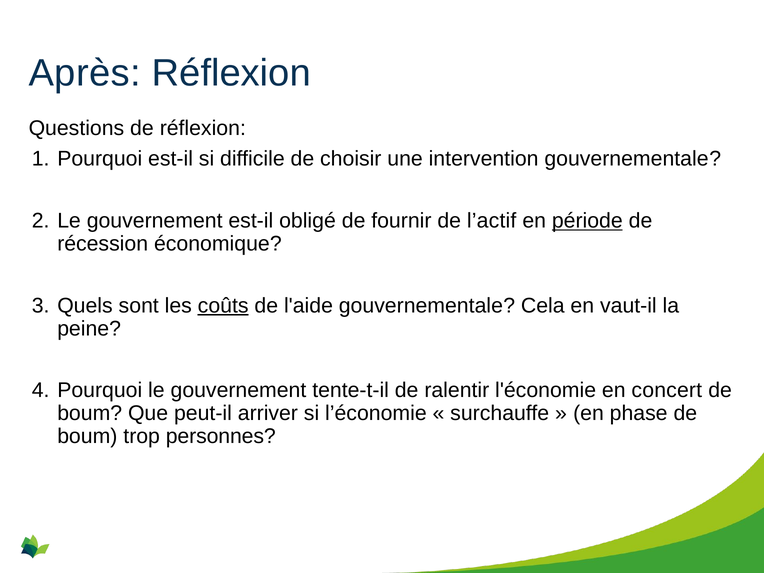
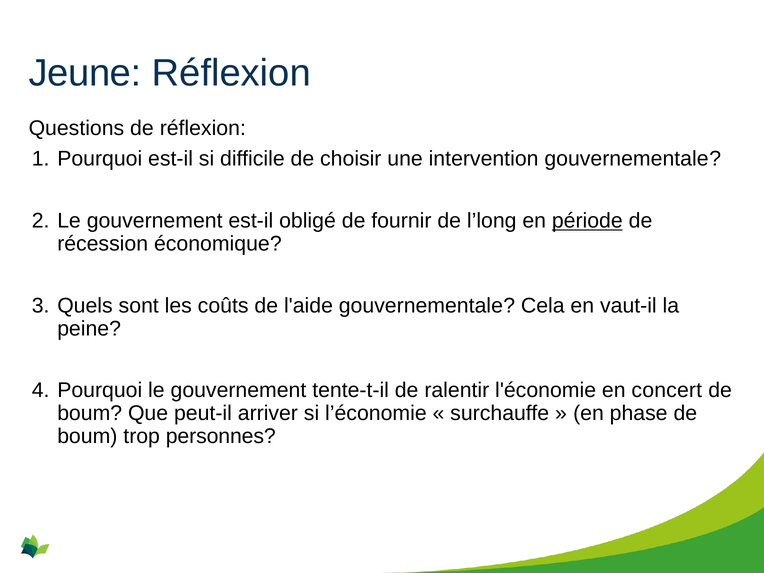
Après: Après -> Jeune (85, 73)
l’actif: l’actif -> l’long (492, 221)
coûts underline: present -> none (223, 306)
